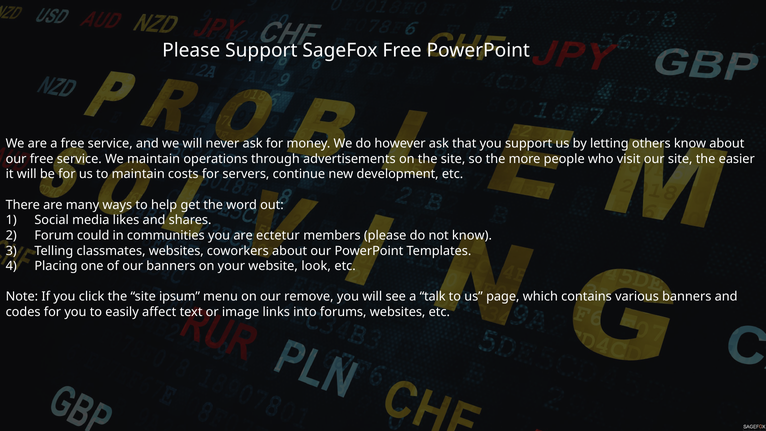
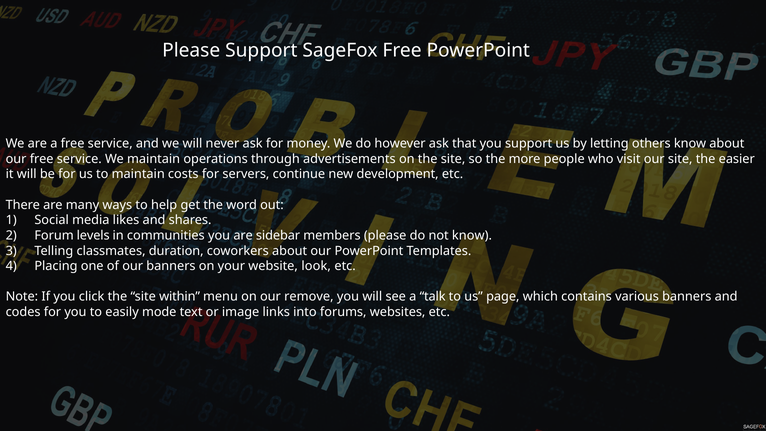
could: could -> levels (93, 235)
ectetur: ectetur -> sidebar (278, 235)
classmates websites: websites -> duration (176, 251)
ipsum: ipsum -> within (180, 297)
affect: affect -> mode (159, 312)
